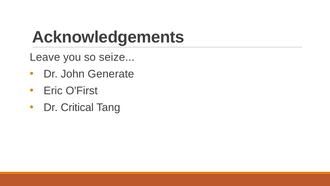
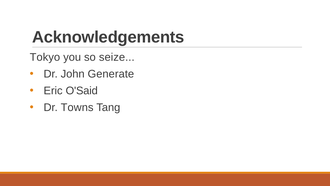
Leave: Leave -> Tokyo (45, 57)
O'First: O'First -> O'Said (82, 90)
Critical: Critical -> Towns (77, 107)
